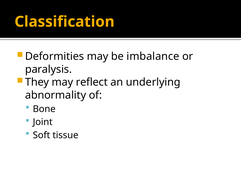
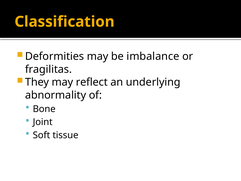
paralysis: paralysis -> fragilitas (48, 69)
